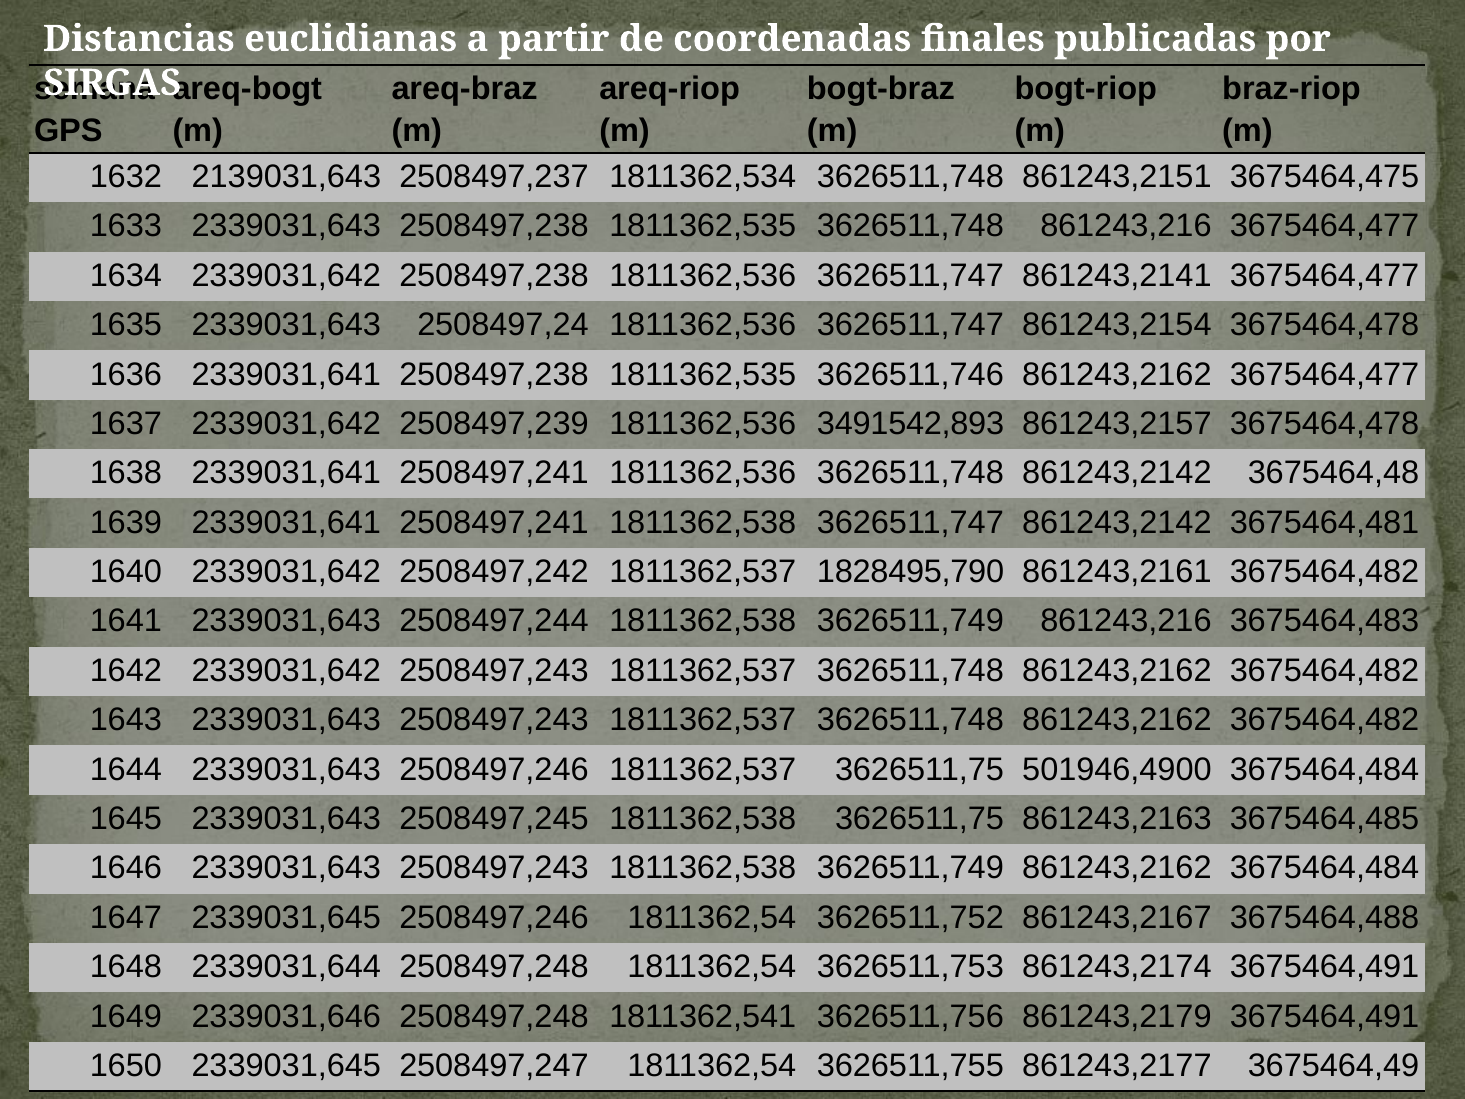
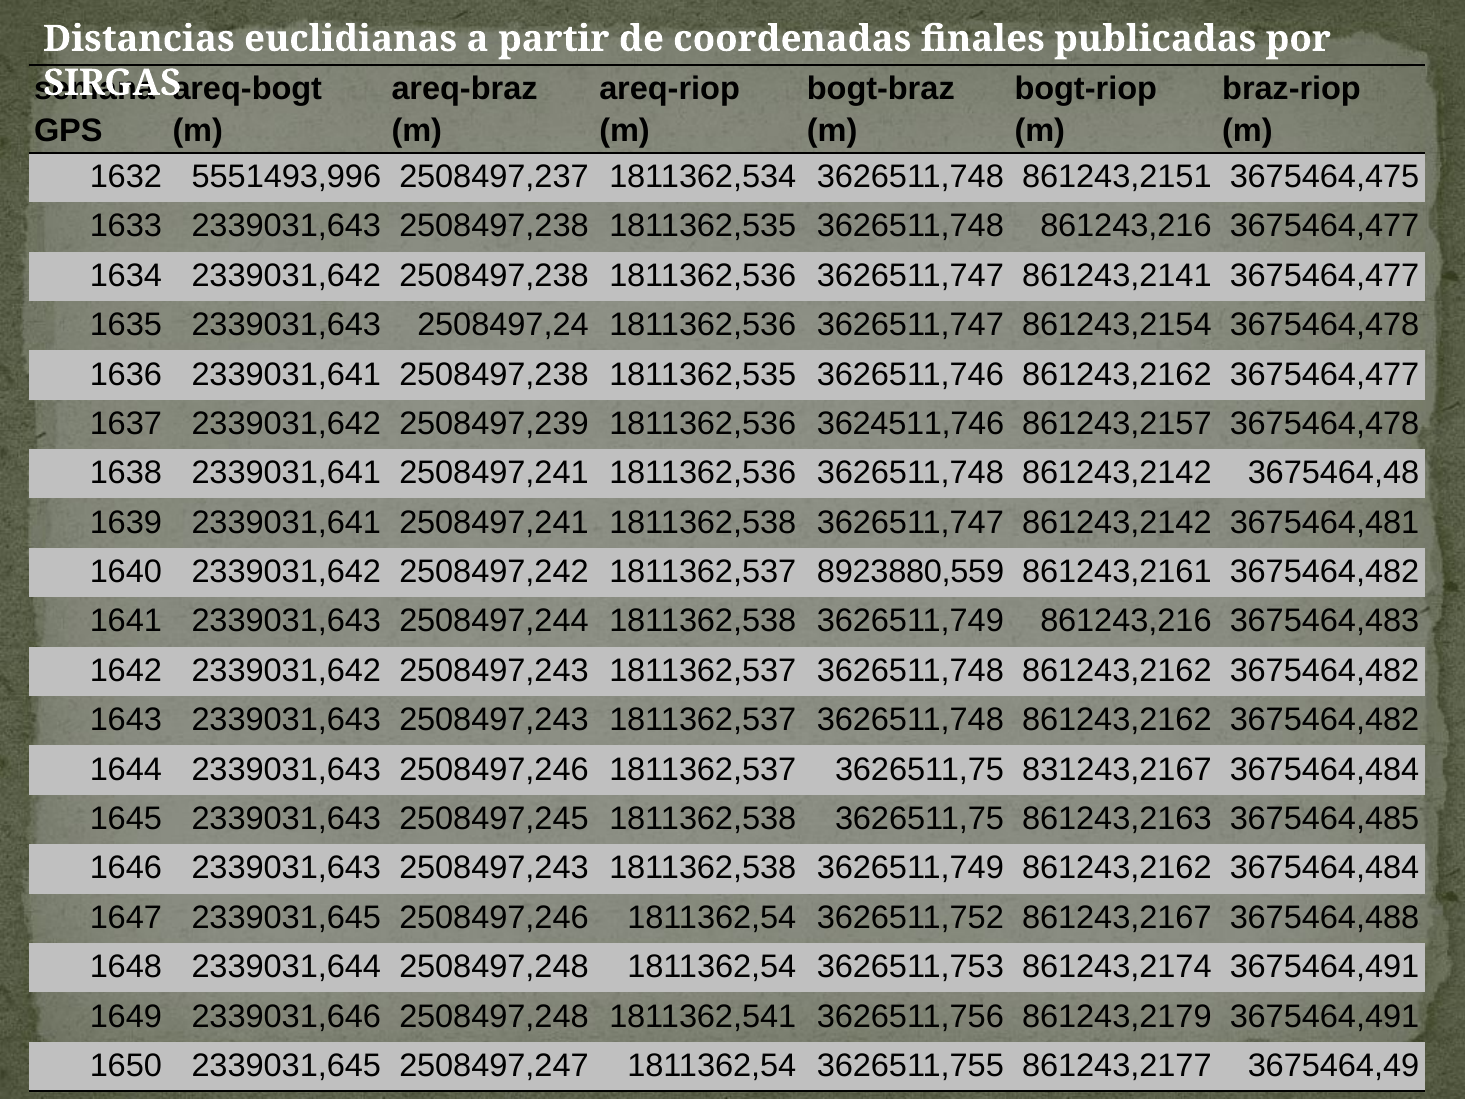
2139031,643: 2139031,643 -> 5551493,996 (286, 177)
3491542,893: 3491542,893 -> 3624511,746 (911, 424)
1828495,790: 1828495,790 -> 8923880,559 (911, 572)
501946,4900: 501946,4900 -> 831243,2167 (1117, 769)
